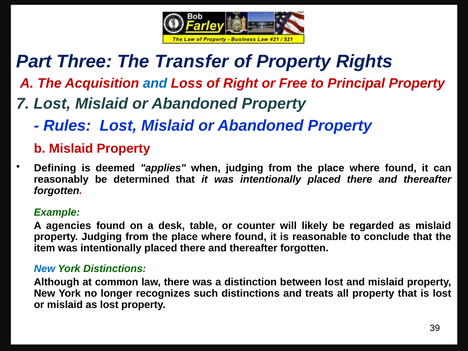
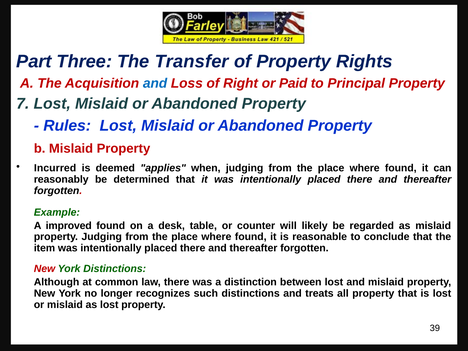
Free: Free -> Paid (293, 83)
Defining: Defining -> Incurred (55, 168)
agencies: agencies -> improved (69, 226)
New colour: blue -> red (45, 269)
